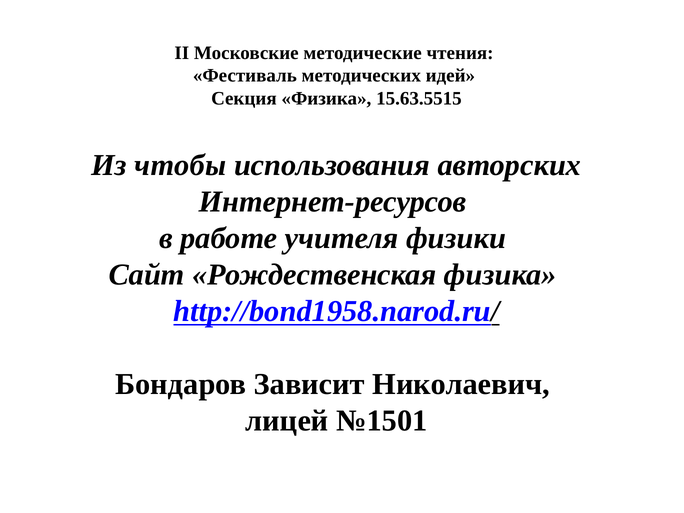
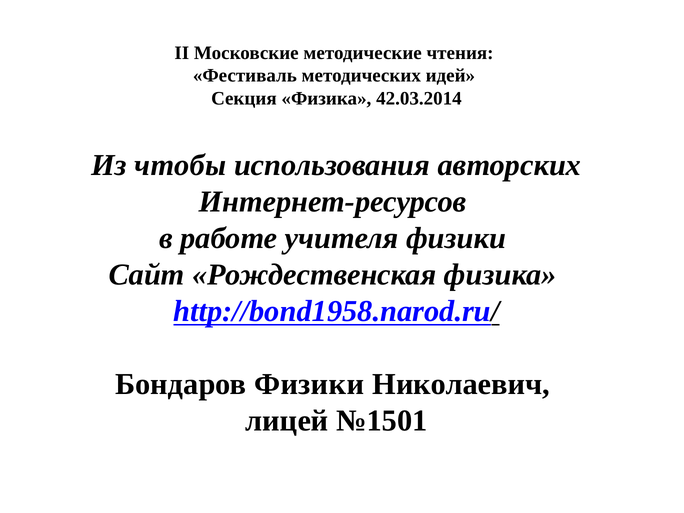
15.63.5515: 15.63.5515 -> 42.03.2014 (419, 98)
Бондаров Зависит: Зависит -> Физики (309, 384)
